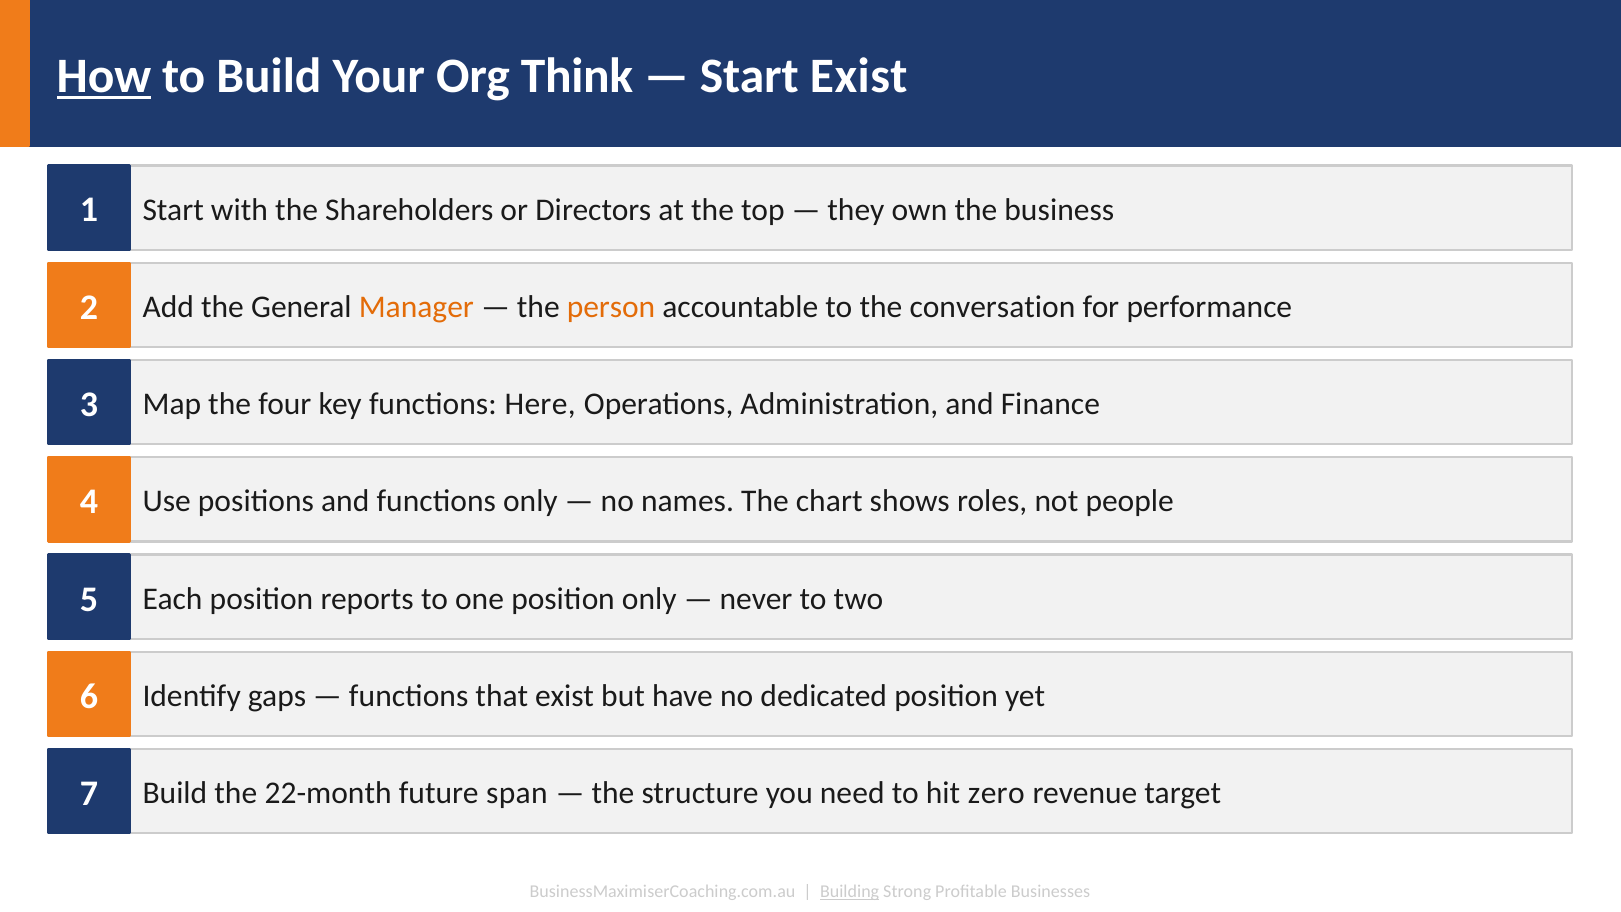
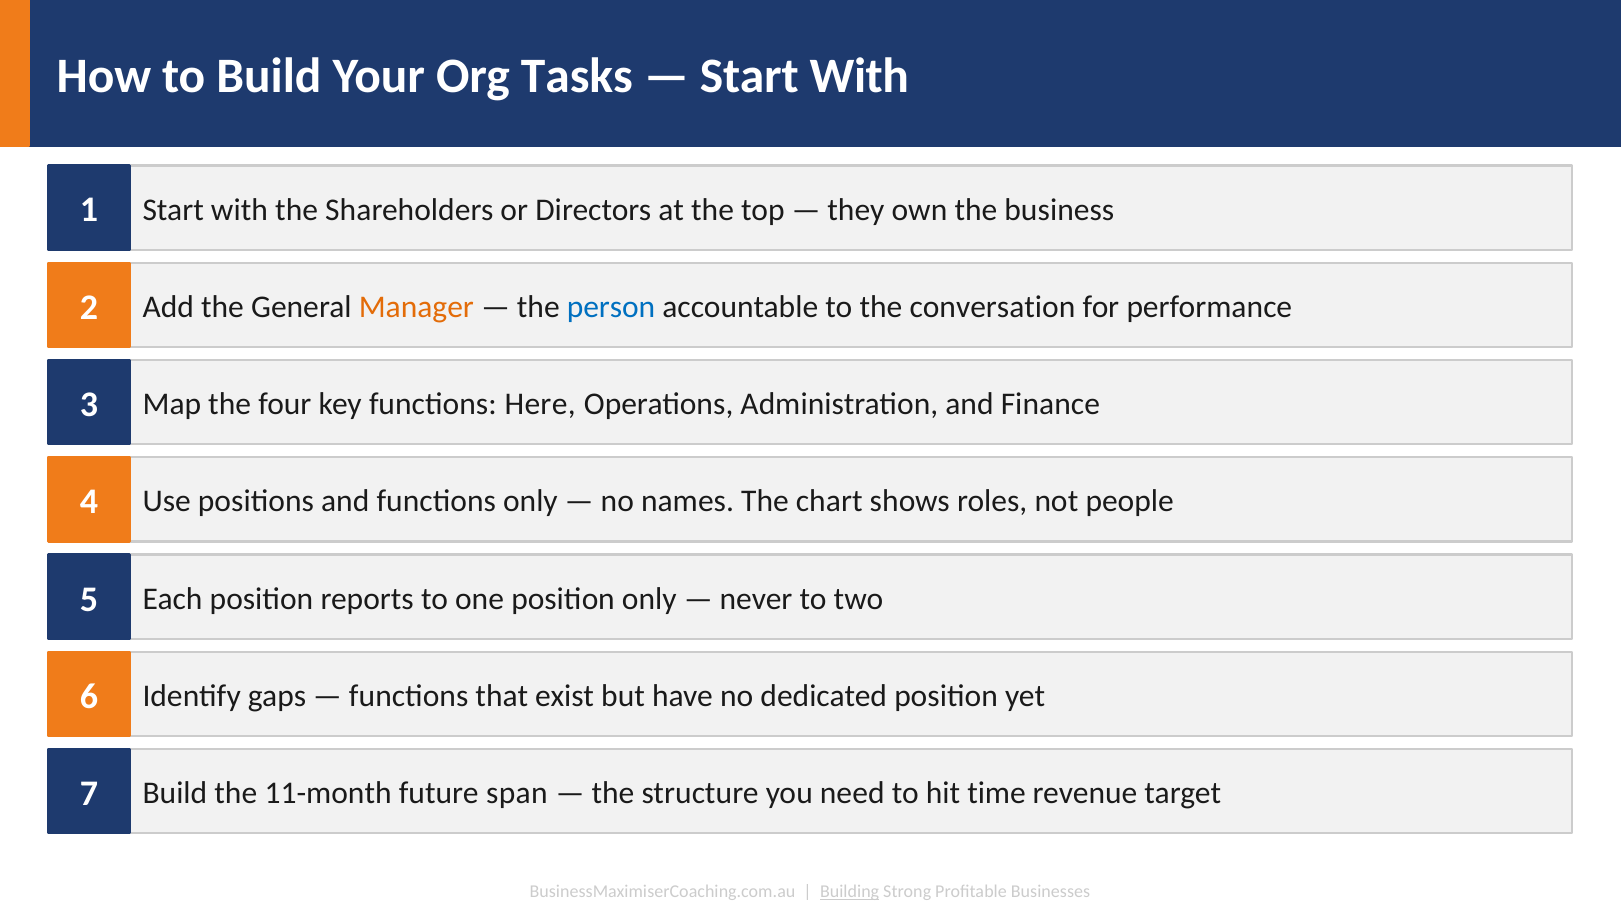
How underline: present -> none (104, 76)
Think: Think -> Tasks (577, 76)
Exist: Exist -> With (859, 76)
person colour: orange -> blue (611, 307)
22-month: 22-month -> 11-month (328, 793)
zero: zero -> time (997, 793)
